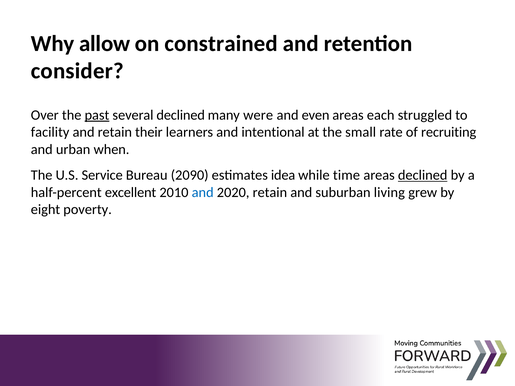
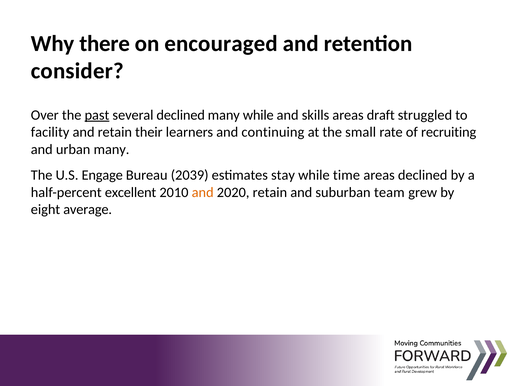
allow: allow -> there (105, 44)
constrained: constrained -> encouraged (221, 44)
many were: were -> while (258, 115)
even: even -> skills (316, 115)
each: each -> draft (381, 115)
intentional: intentional -> continuing (273, 132)
urban when: when -> many (112, 150)
Service: Service -> Engage (102, 175)
2090: 2090 -> 2039 (190, 175)
idea: idea -> stay (283, 175)
declined underline: present -> none (423, 175)
and colour: blue -> orange (203, 192)
living: living -> team (389, 192)
poverty: poverty -> average (88, 210)
